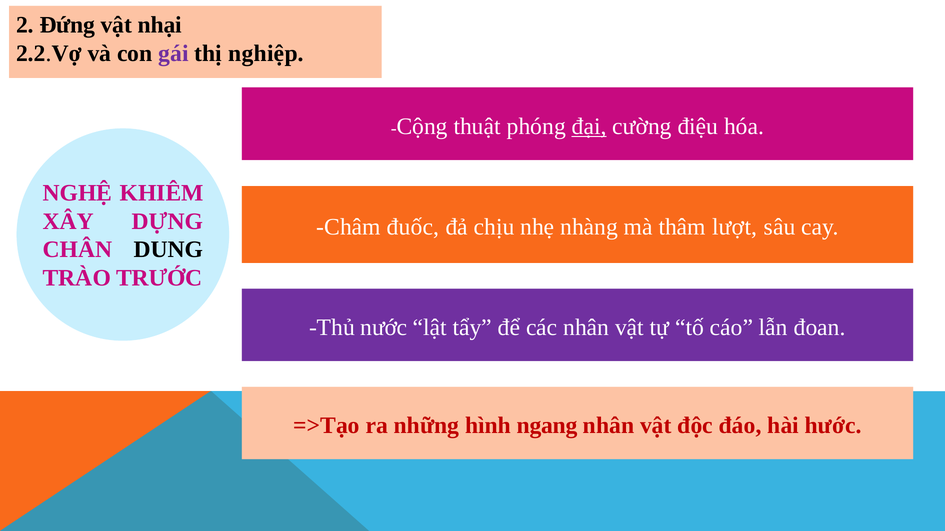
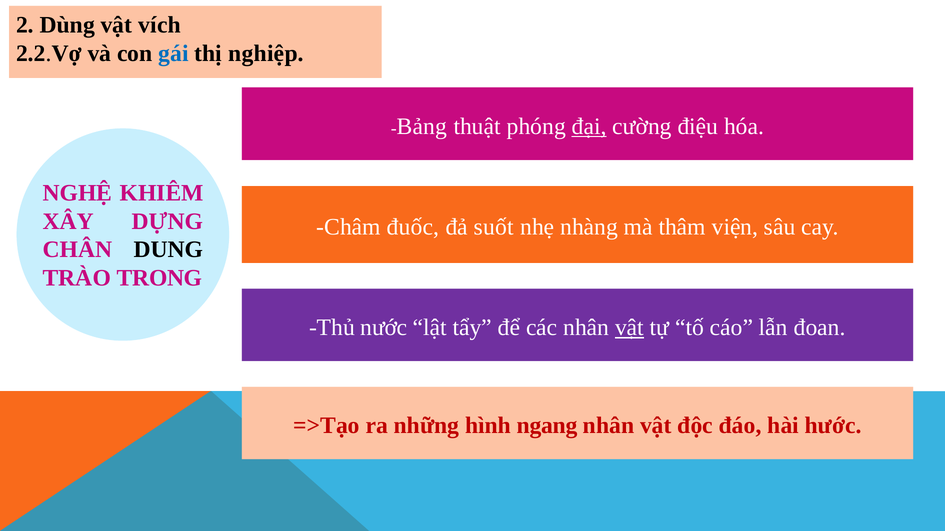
Đứng: Đứng -> Dùng (67, 25)
nhại: nhại -> vích (160, 25)
gái colour: purple -> blue (173, 53)
Cộng: Cộng -> Bảng (422, 126)
chịu: chịu -> suốt (494, 227)
lượt: lượt -> viện (735, 227)
TRƯỚC: TRƯỚC -> TRONG (160, 278)
vật underline: none -> present (630, 328)
